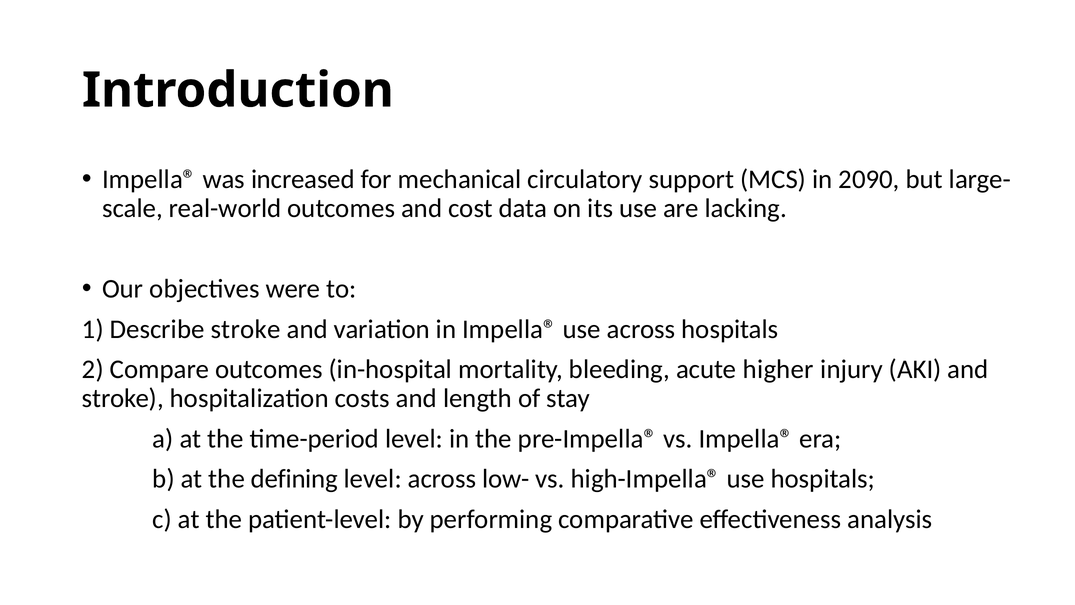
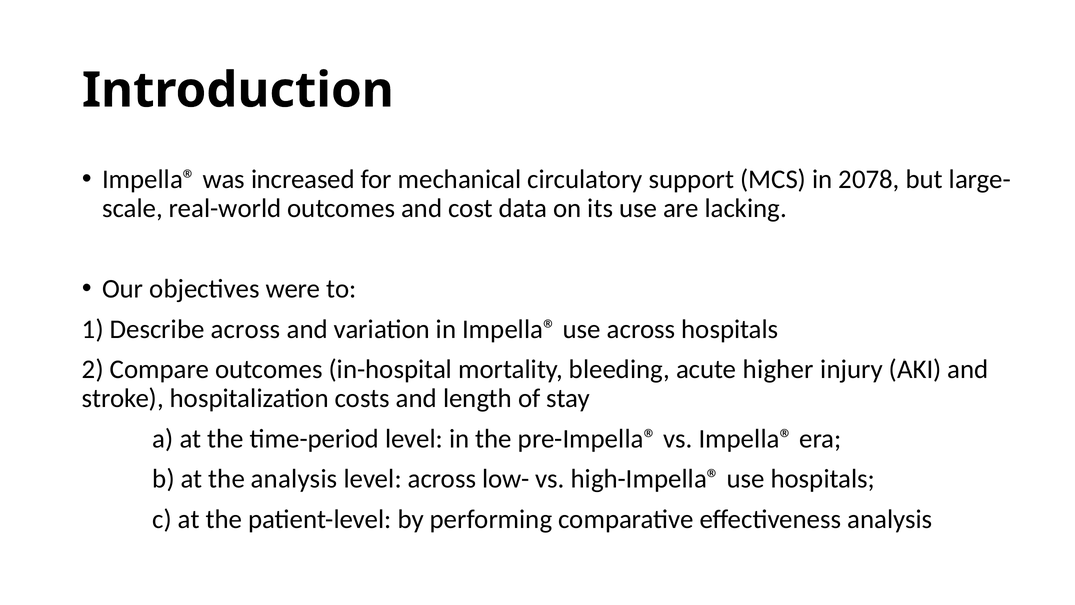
2090: 2090 -> 2078 (869, 179)
Describe stroke: stroke -> across (246, 329)
the defining: defining -> analysis (294, 479)
